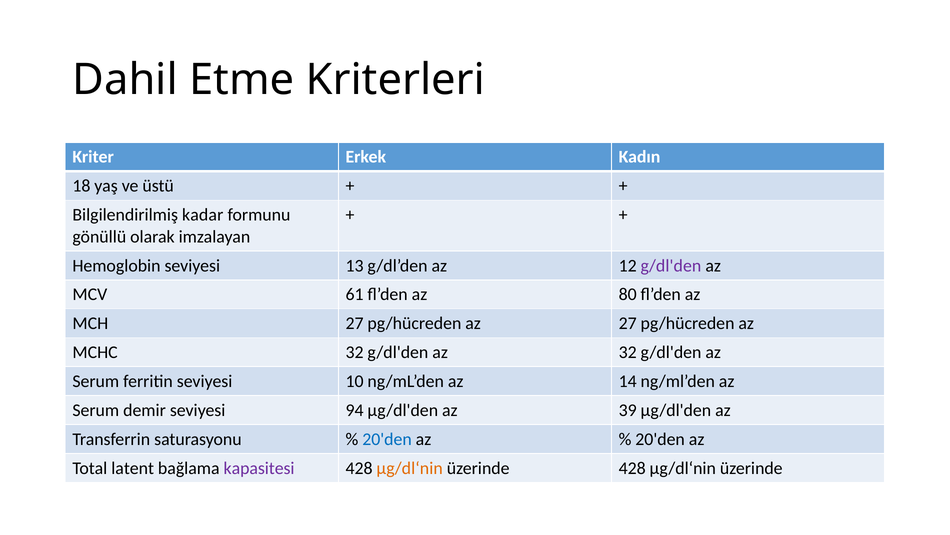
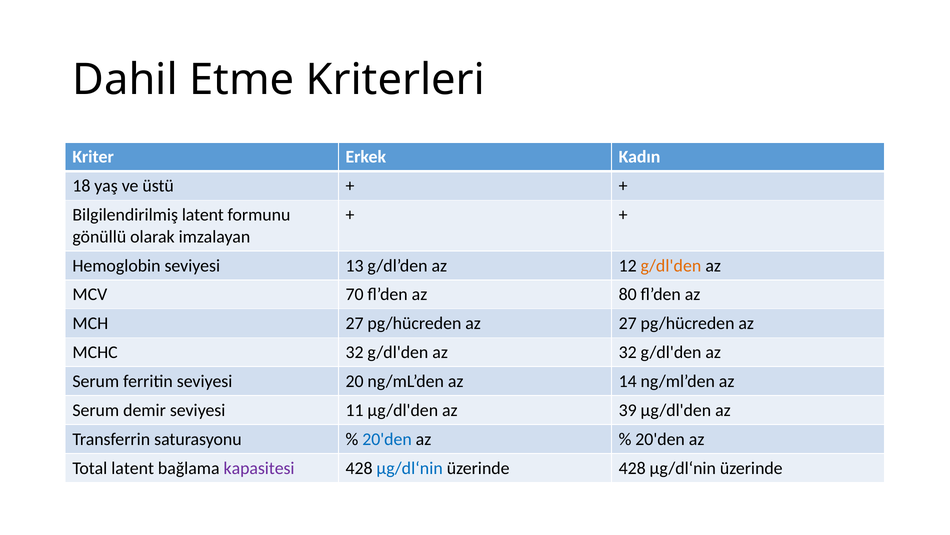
Bilgilendirilmiş kadar: kadar -> latent (203, 215)
g/dl'den colour: purple -> orange (671, 265)
61: 61 -> 70 (355, 294)
10: 10 -> 20 (355, 381)
94: 94 -> 11 (355, 410)
µg/dl‘nin colour: orange -> blue (410, 468)
